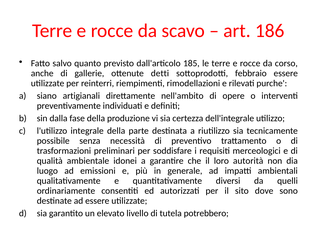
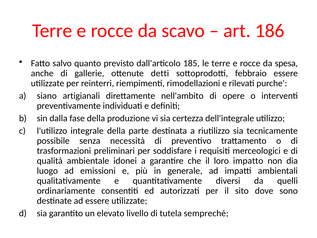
corso: corso -> spesa (286, 63)
autorità: autorità -> impatto (248, 161)
potrebbero: potrebbero -> sempreché (206, 213)
